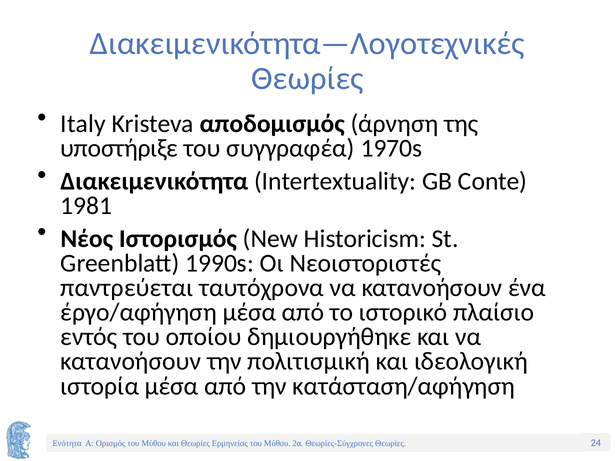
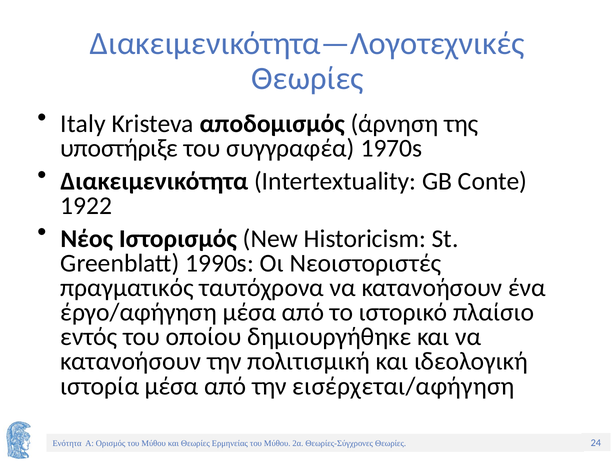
1981: 1981 -> 1922 (86, 206)
παντρεύεται: παντρεύεται -> πραγματικός (127, 288)
κατάσταση/αφήγηση: κατάσταση/αφήγηση -> εισέρχεται/αφήγηση (404, 386)
